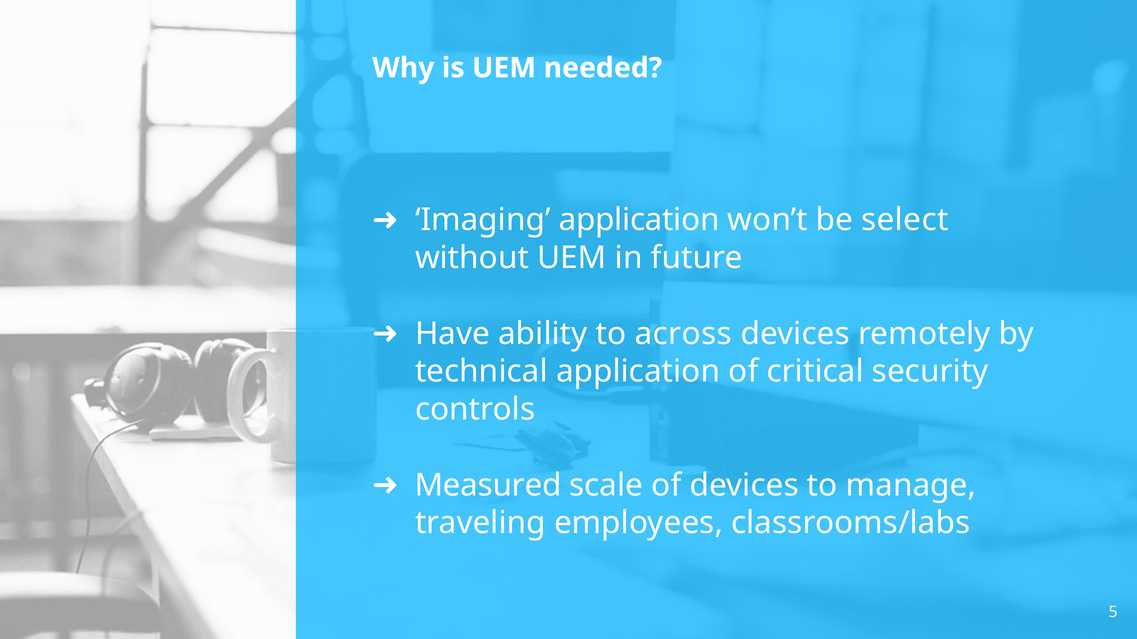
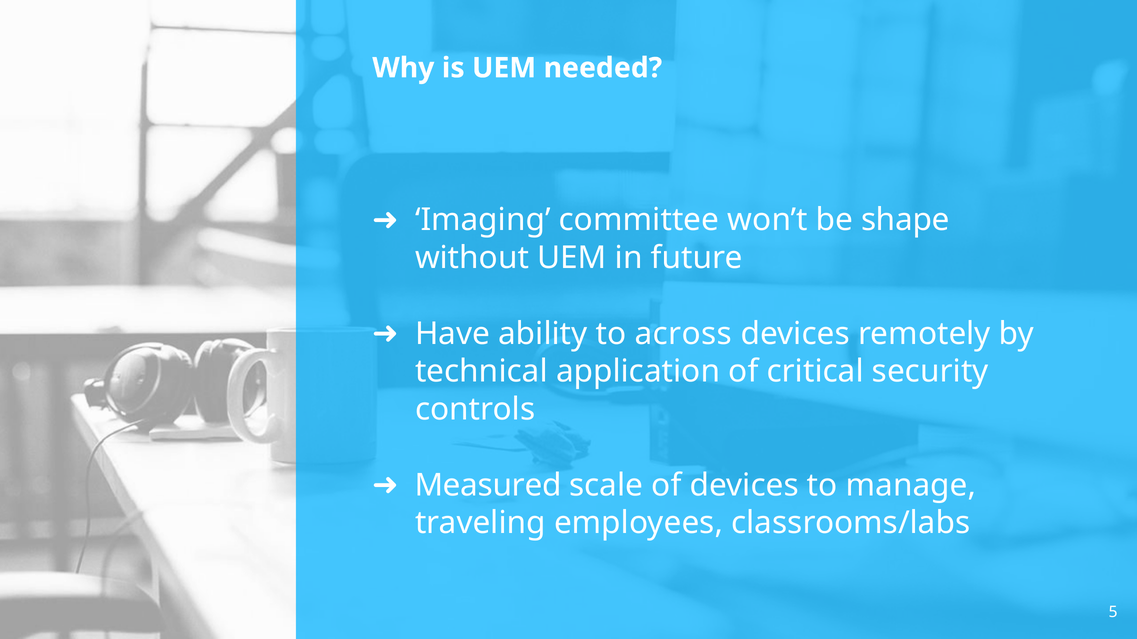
Imaging application: application -> committee (639, 220)
select: select -> shape (905, 220)
